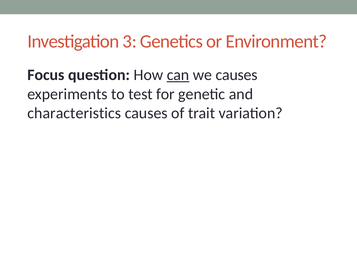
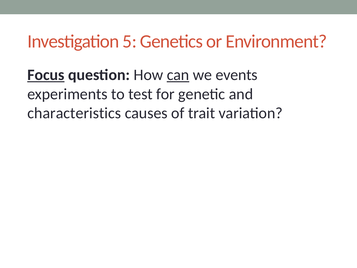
3: 3 -> 5 (130, 41)
Focus underline: none -> present (46, 75)
we causes: causes -> events (237, 75)
